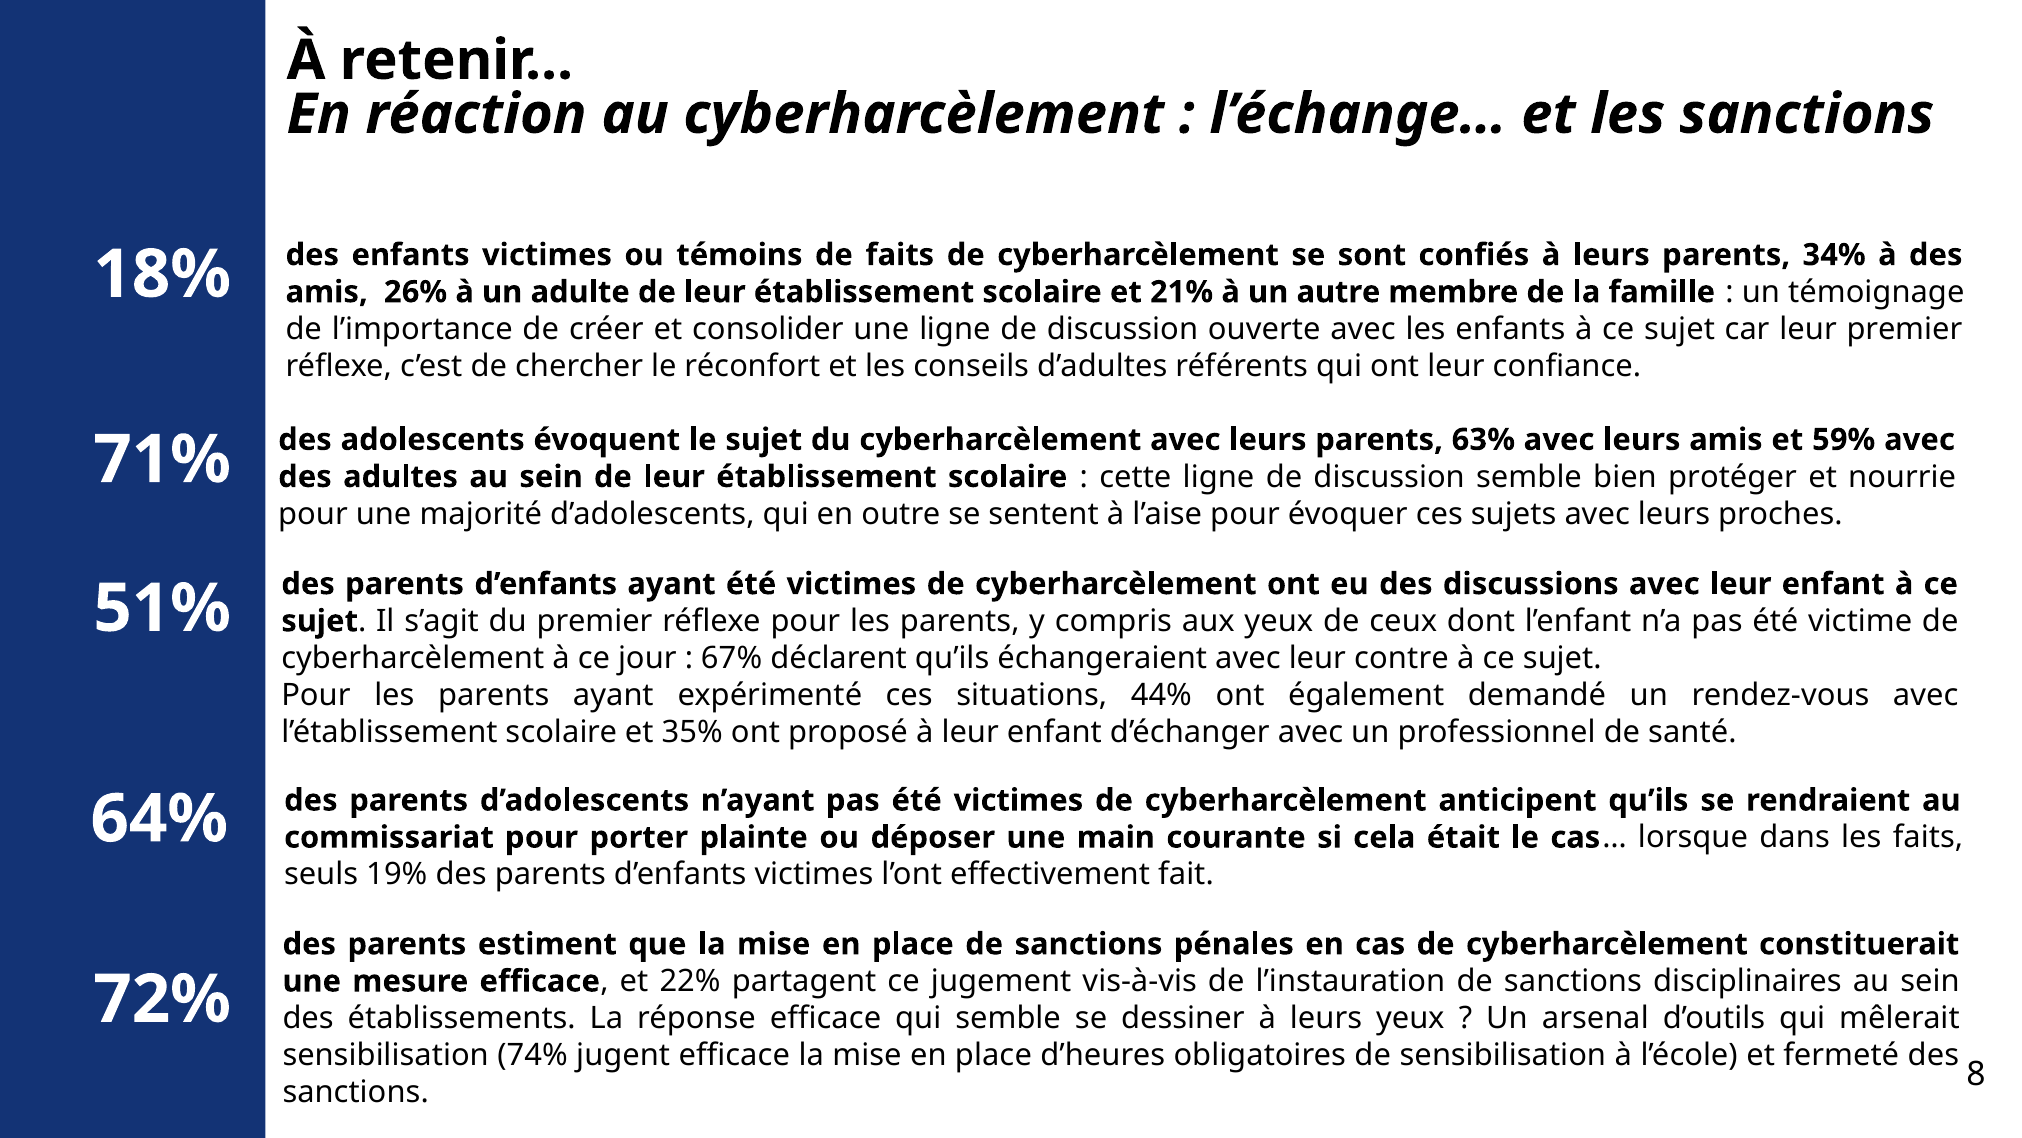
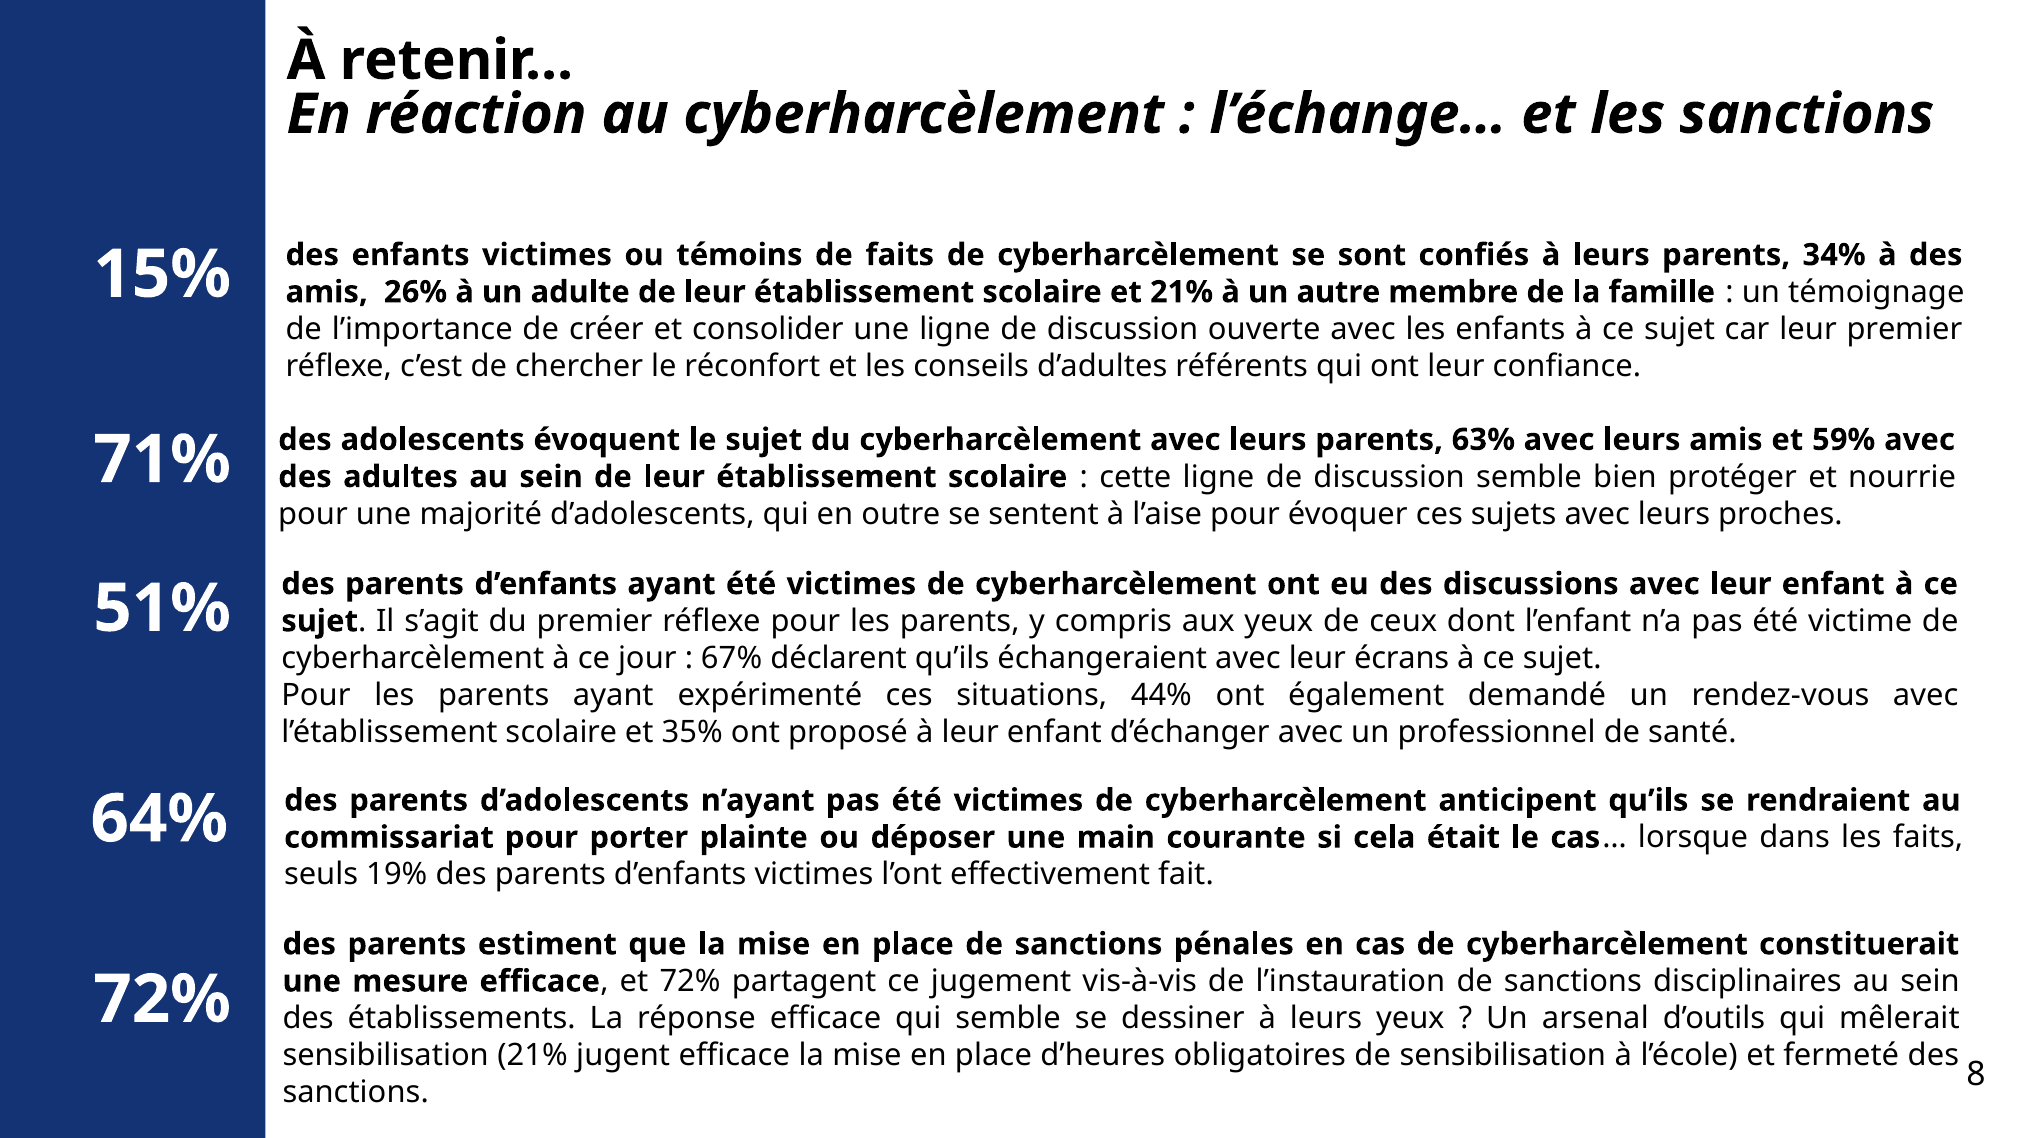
18%: 18% -> 15% (162, 274)
contre: contre -> écrans (1402, 658)
et 22%: 22% -> 72% (690, 981)
sensibilisation 74%: 74% -> 21% (533, 1055)
